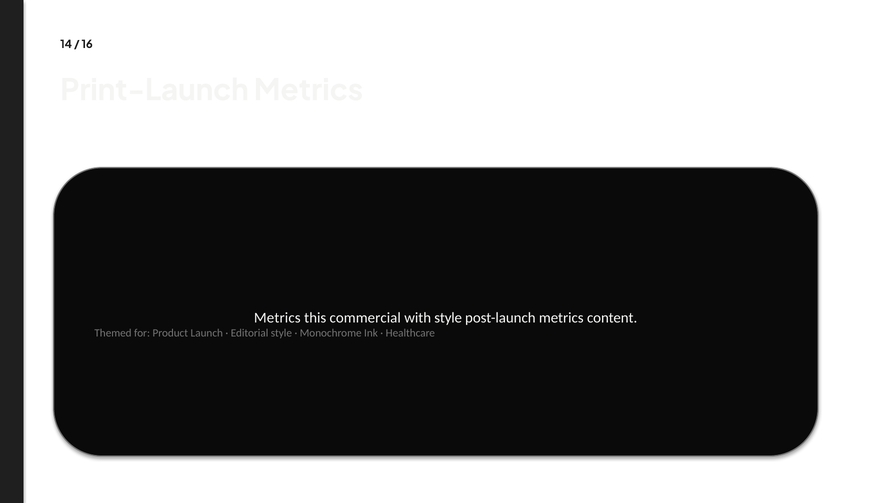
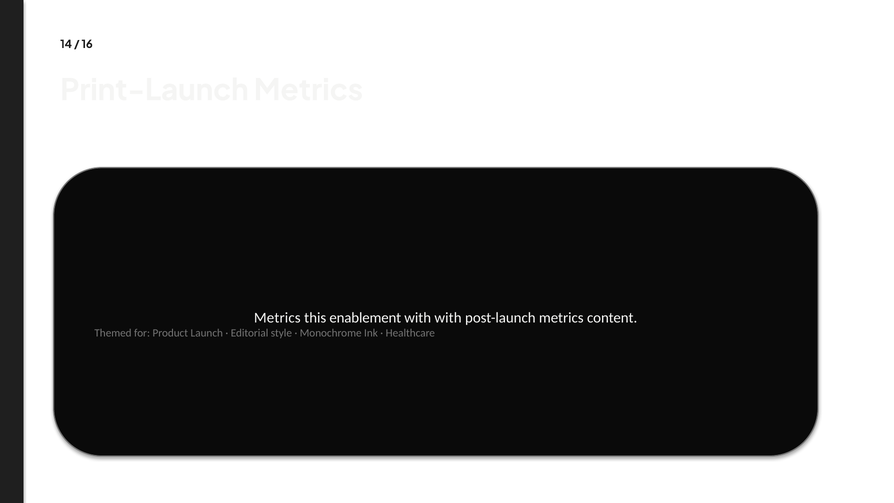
commercial: commercial -> enablement (365, 318)
with style: style -> with (448, 318)
